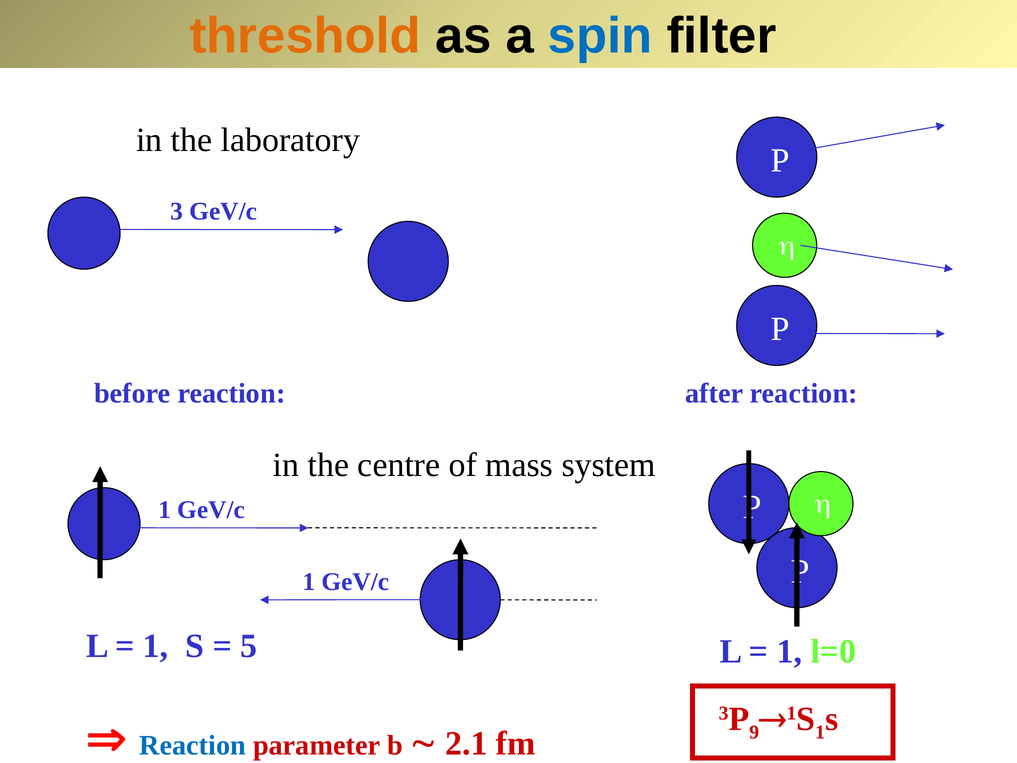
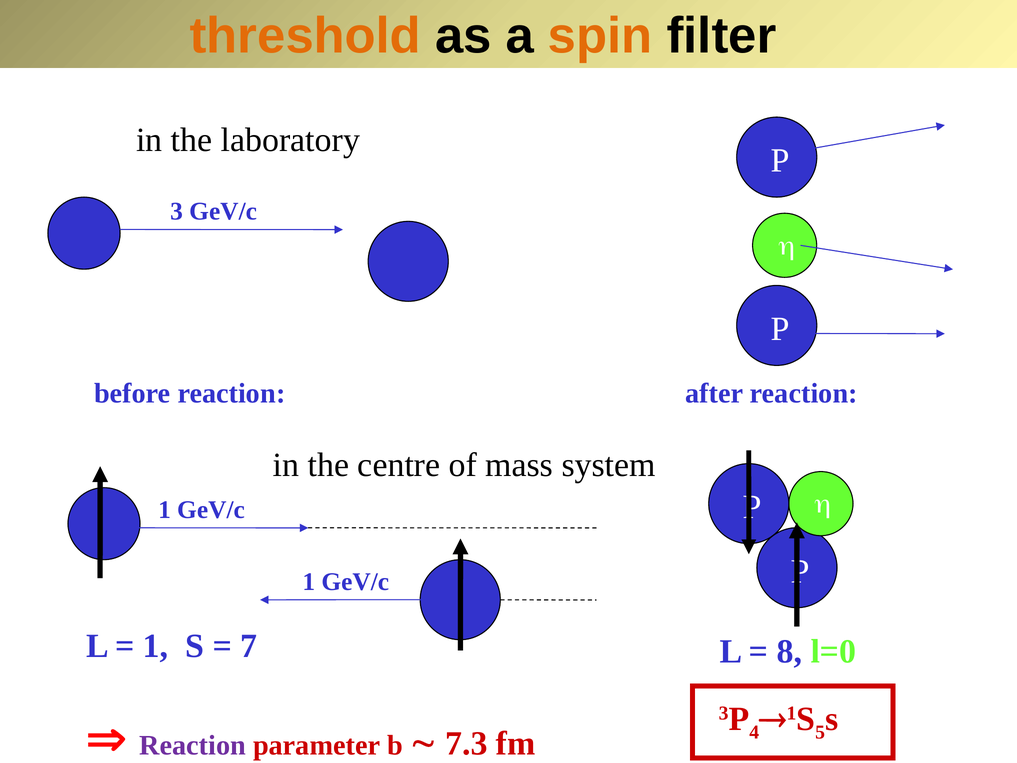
spin colour: blue -> orange (600, 36)
5: 5 -> 7 (249, 646)
1: 1 -> 8 (789, 651)
9: 9 -> 4 (754, 732)
1: 1 -> 5 (820, 732)
Reaction colour: blue -> purple (193, 745)
2.1: 2.1 -> 7.3 (466, 743)
